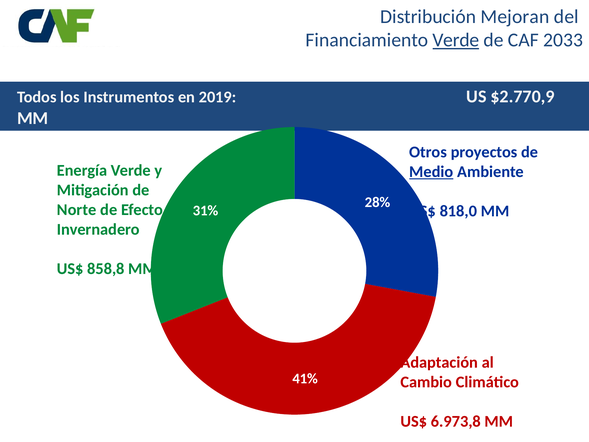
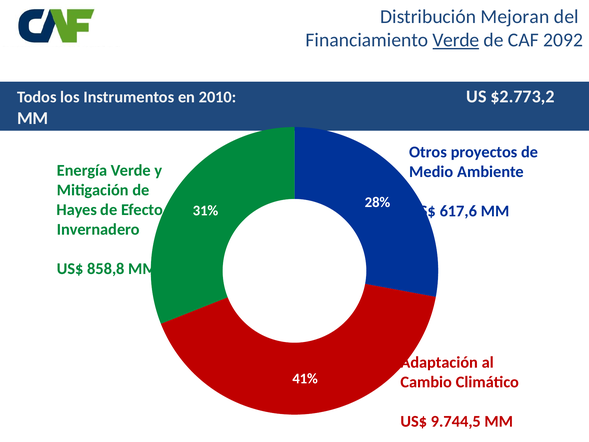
2033: 2033 -> 2092 (563, 40)
2019: 2019 -> 2010 (218, 97)
$2.770,9: $2.770,9 -> $2.773,2 (523, 97)
Medio underline: present -> none (431, 172)
Norte: Norte -> Hayes (77, 210)
818,0: 818,0 -> 617,6 (458, 211)
6.973,8: 6.973,8 -> 9.744,5 (456, 421)
